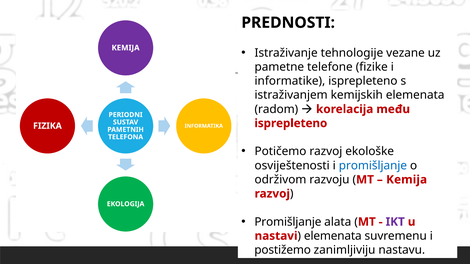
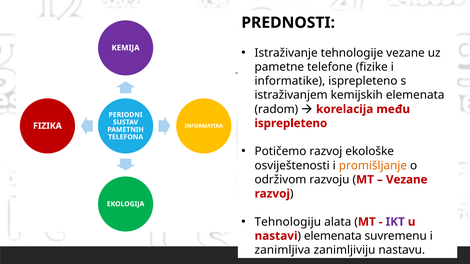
promišljanje colour: blue -> orange (373, 166)
Kemija: Kemija -> Vezane (407, 180)
Promišljanje: Promišljanje -> Tehnologiju (288, 222)
postižemo: postižemo -> zanimljiva (283, 250)
